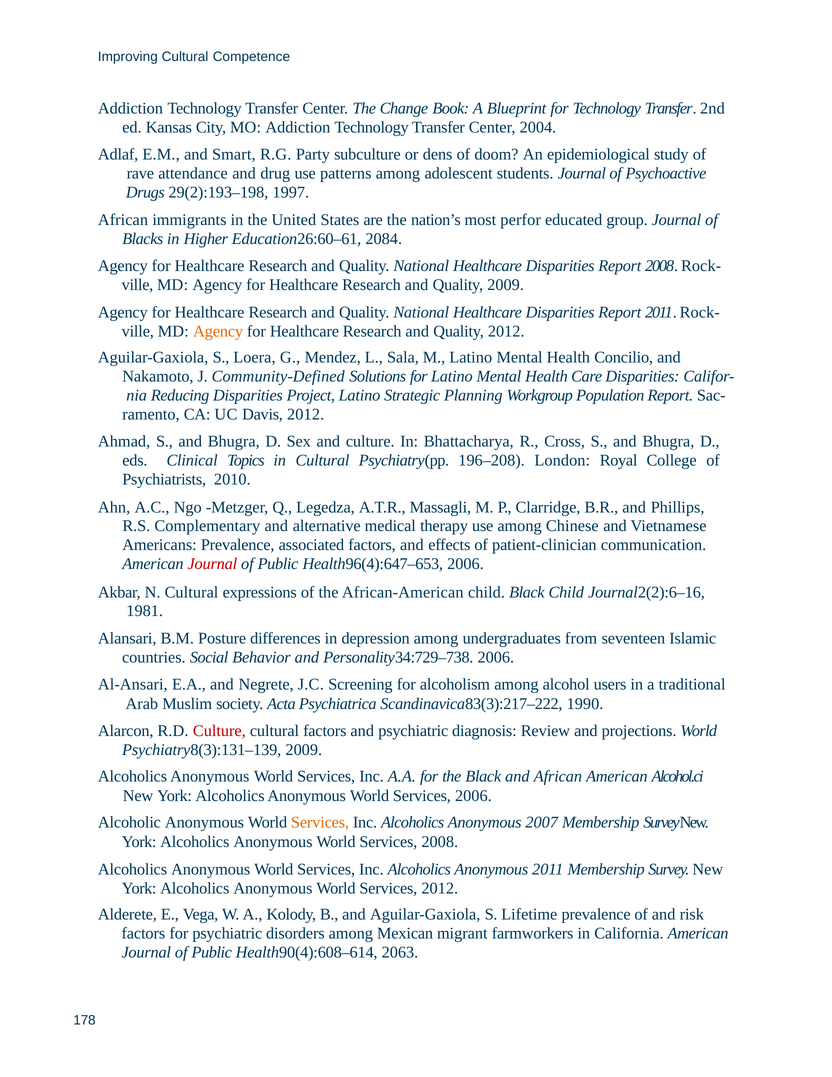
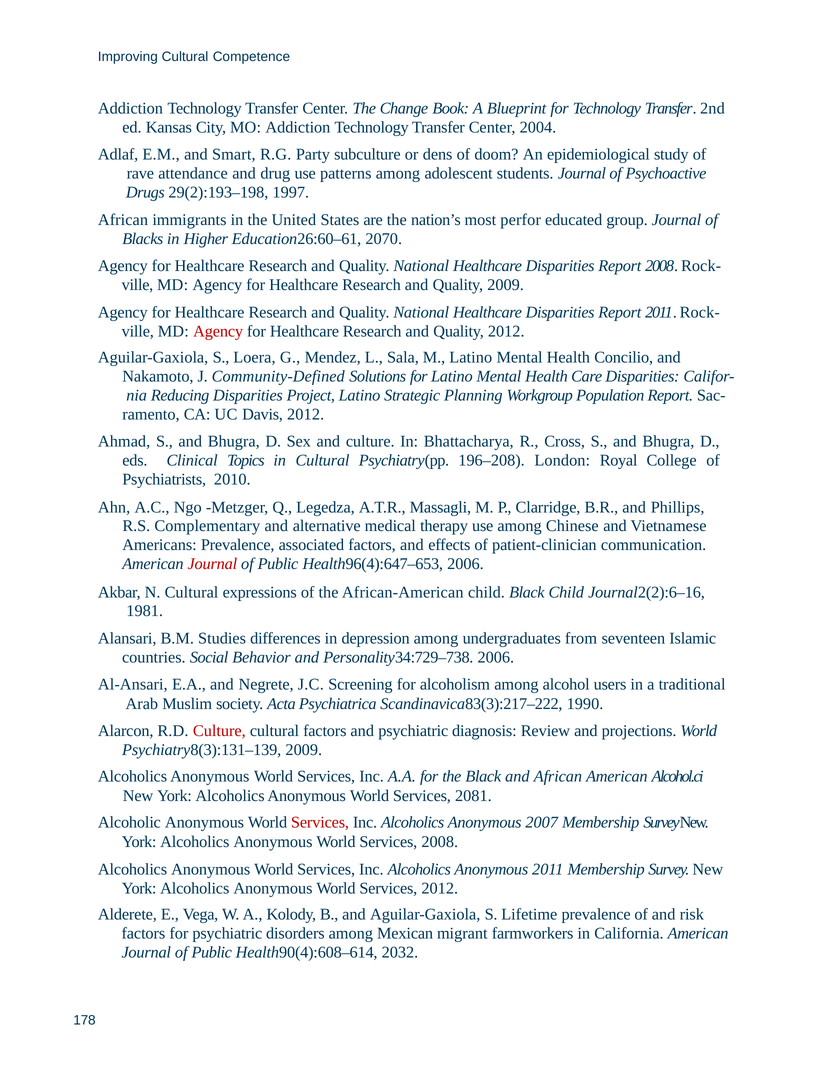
2084: 2084 -> 2070 (384, 239)
Agency colour: orange -> red (218, 331)
Posture: Posture -> Studies (222, 638)
Services 2006: 2006 -> 2081 (473, 795)
Services colour: orange -> red (320, 822)
2063: 2063 -> 2032 (400, 952)
